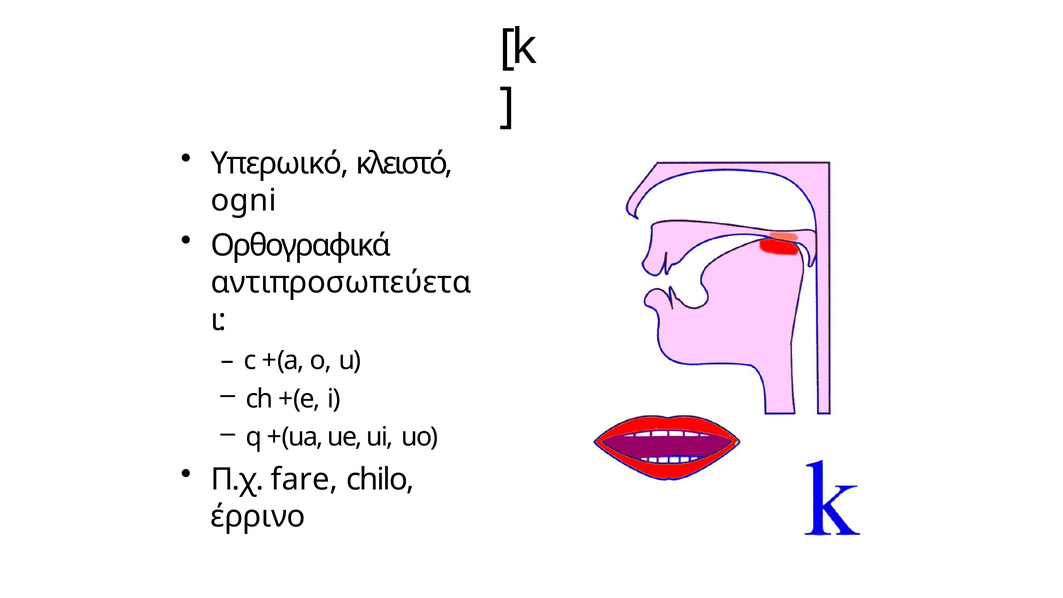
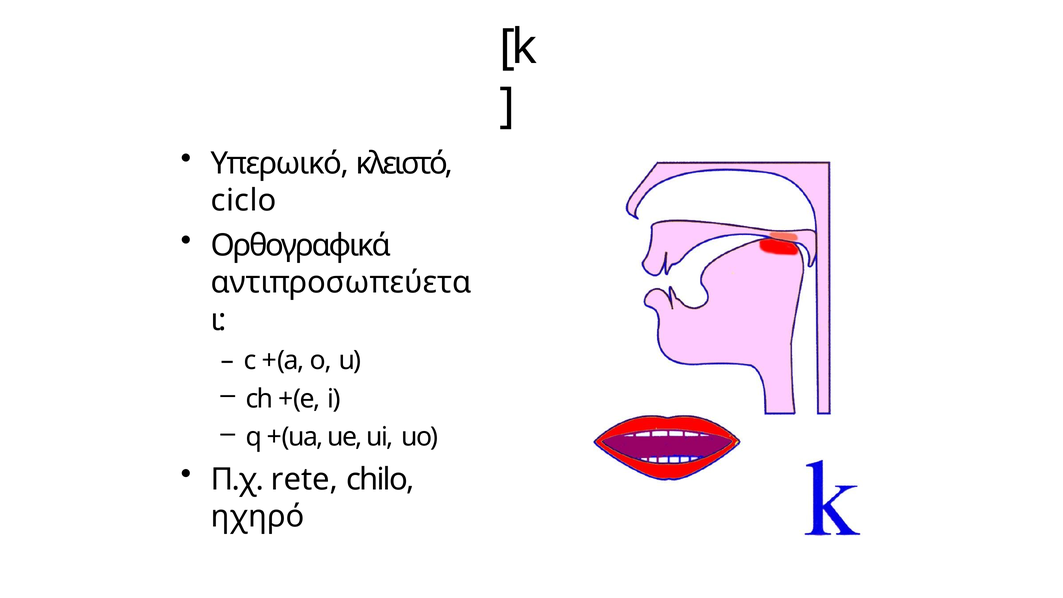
ogni: ogni -> ciclo (244, 201)
fare: fare -> rete (304, 479)
έρρινο: έρρινο -> ηχηρό (258, 516)
